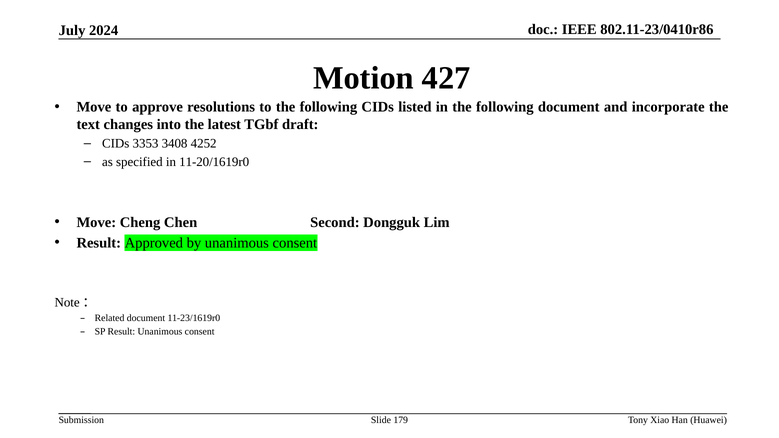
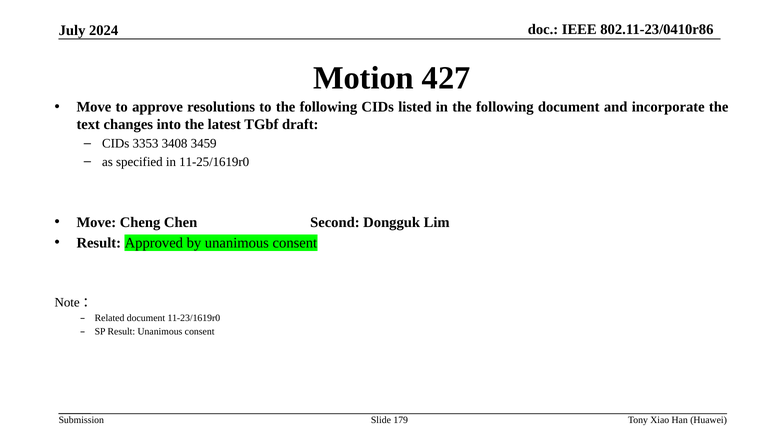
4252: 4252 -> 3459 (204, 144)
11-20/1619r0: 11-20/1619r0 -> 11-25/1619r0 (214, 162)
